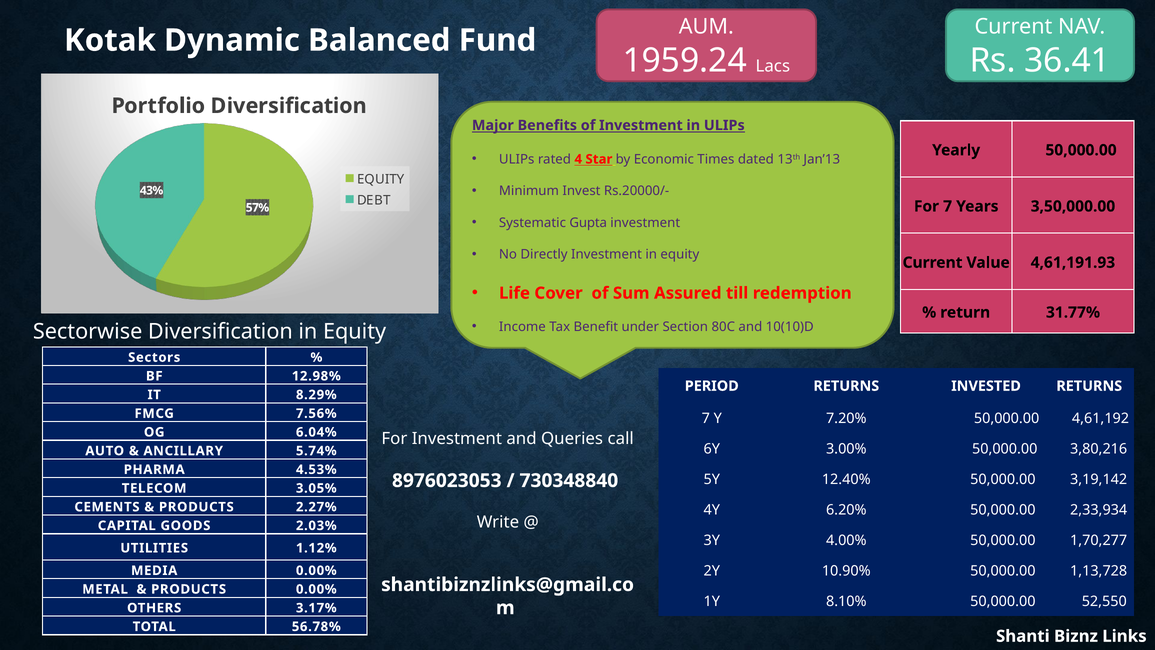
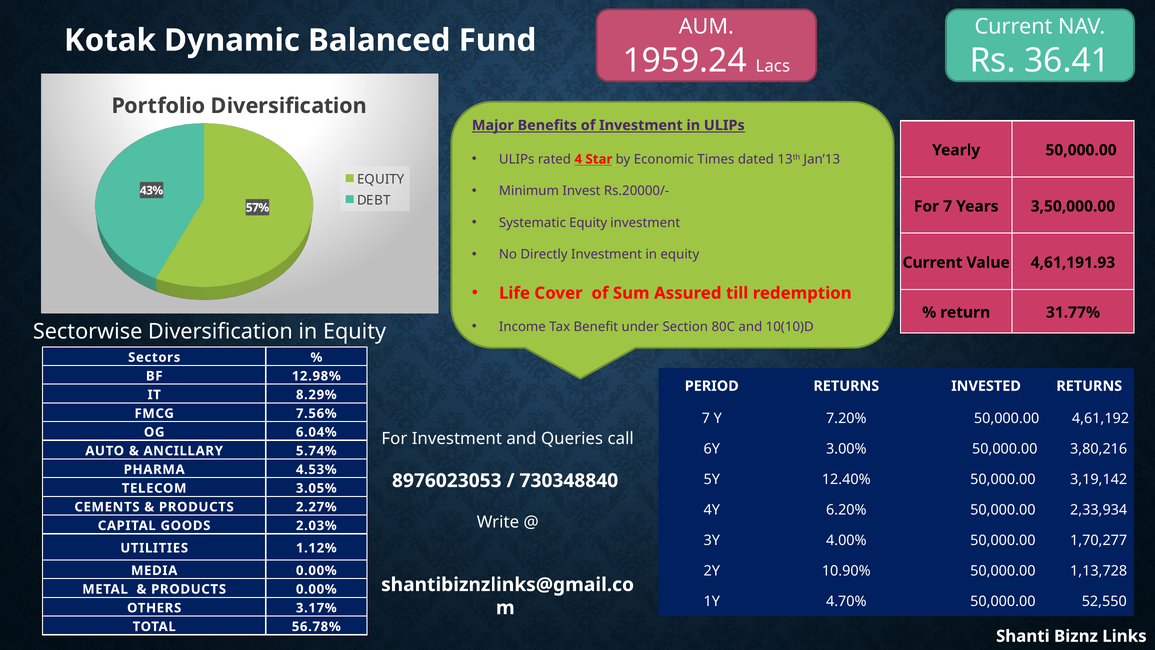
Systematic Gupta: Gupta -> Equity (588, 223)
8.10%: 8.10% -> 4.70% (846, 601)
